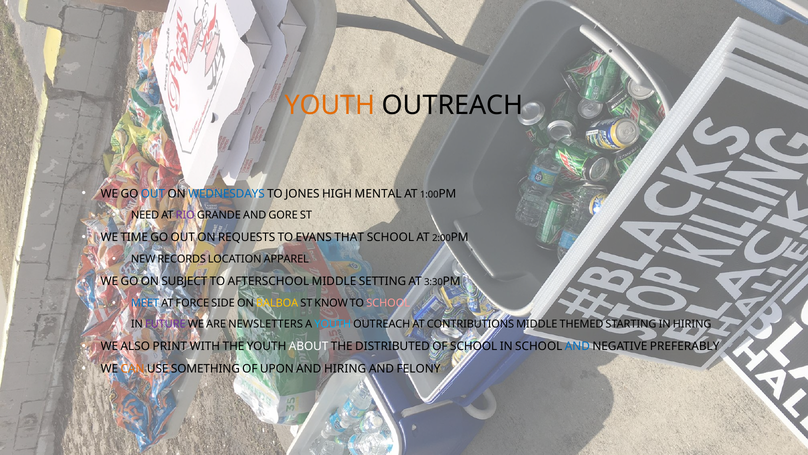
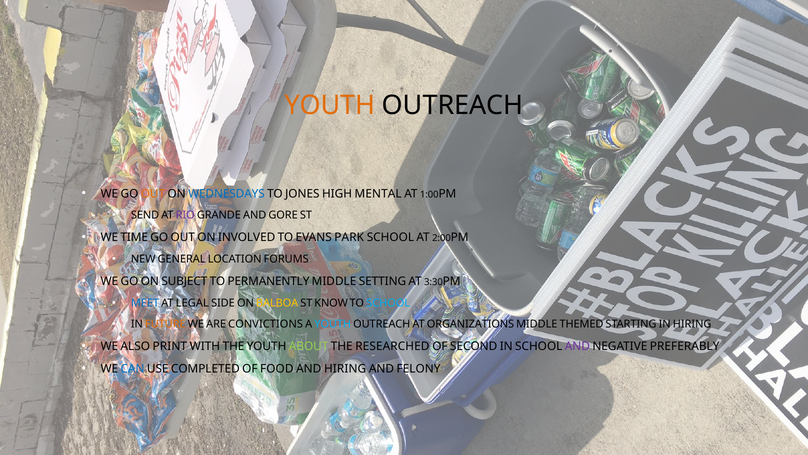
OUT colour: blue -> orange (153, 193)
NEED: NEED -> SEND (145, 215)
REQUESTS: REQUESTS -> INVOLVED (247, 237)
THAT: THAT -> PARK (349, 237)
RECORDS: RECORDS -> GENERAL (182, 259)
APPAREL: APPAREL -> FORUMS (286, 259)
AFTERSCHOOL: AFTERSCHOOL -> PERMANENTLY (269, 281)
FORCE: FORCE -> LEGAL (192, 303)
SCHOOL colour: pink -> light blue (388, 303)
FUTURE colour: purple -> orange (165, 324)
NEWSLETTERS: NEWSLETTERS -> CONVICTIONS (266, 324)
CONTRIBUTIONS: CONTRIBUTIONS -> ORGANIZATIONS (470, 324)
ABOUT colour: white -> light green (309, 346)
DISTRIBUTED: DISTRIBUTED -> RESEARCHED (392, 346)
OF SCHOOL: SCHOOL -> SECOND (474, 346)
AND colour: blue -> purple (577, 346)
CAN colour: orange -> blue (133, 369)
SOMETHING: SOMETHING -> COMPLETED (205, 369)
UPON: UPON -> FOOD (277, 369)
